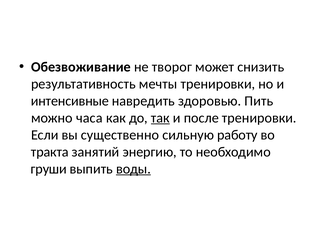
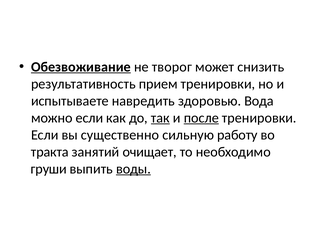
Обезвоживание underline: none -> present (81, 67)
мечты: мечты -> прием (158, 84)
интенсивные: интенсивные -> испытываете (70, 101)
Пить: Пить -> Вода (259, 101)
можно часа: часа -> если (89, 118)
после underline: none -> present (201, 118)
энергию: энергию -> очищает (150, 152)
